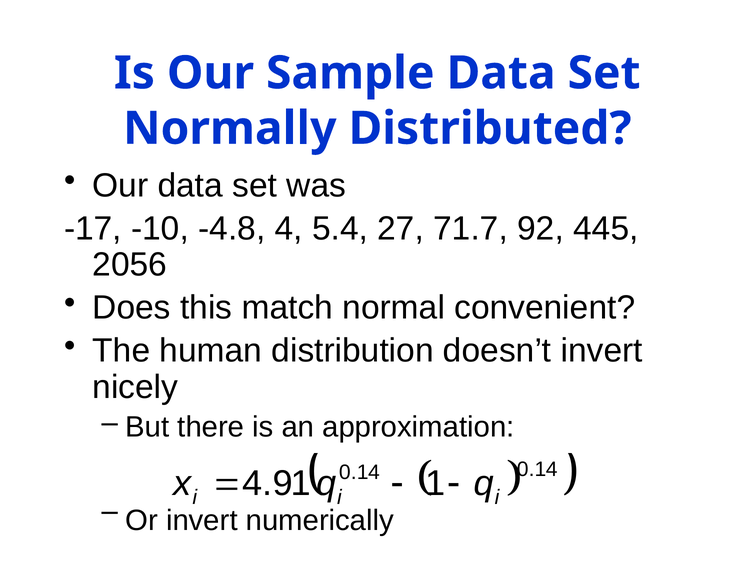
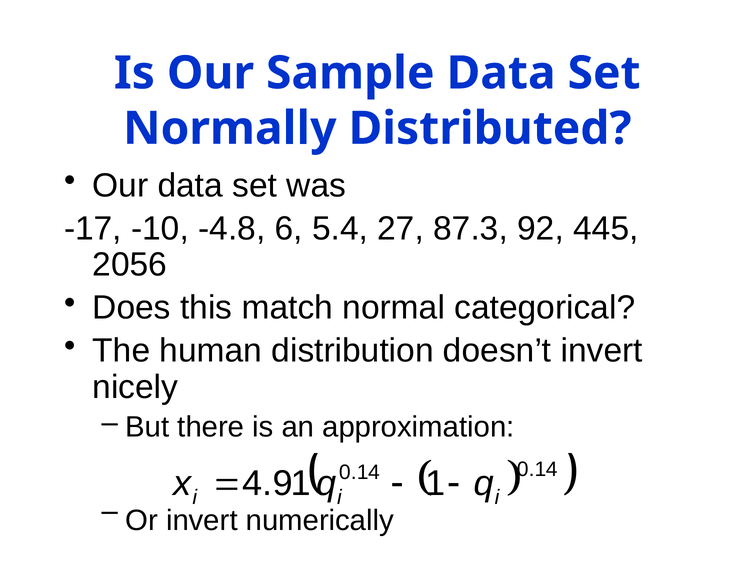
-4.8 4: 4 -> 6 (289, 228)
71.7: 71.7 -> 87.3 (471, 228)
convenient: convenient -> categorical (545, 307)
